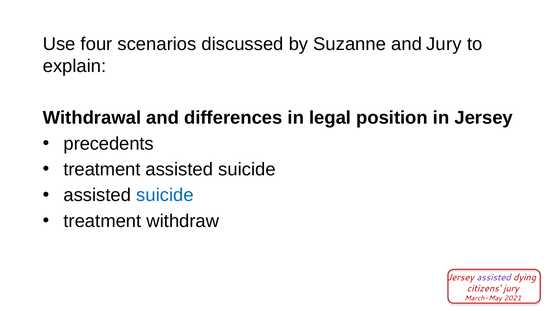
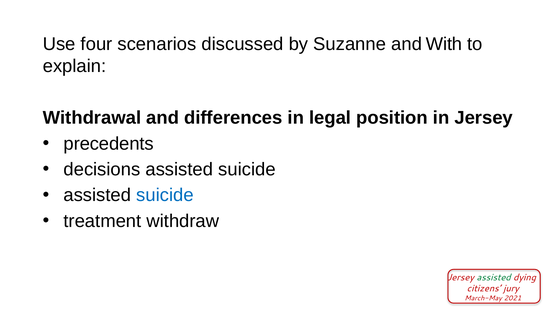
and Jury: Jury -> With (444, 44)
treatment: treatment -> decisions (102, 169)
assisted colour: purple -> green (494, 278)
